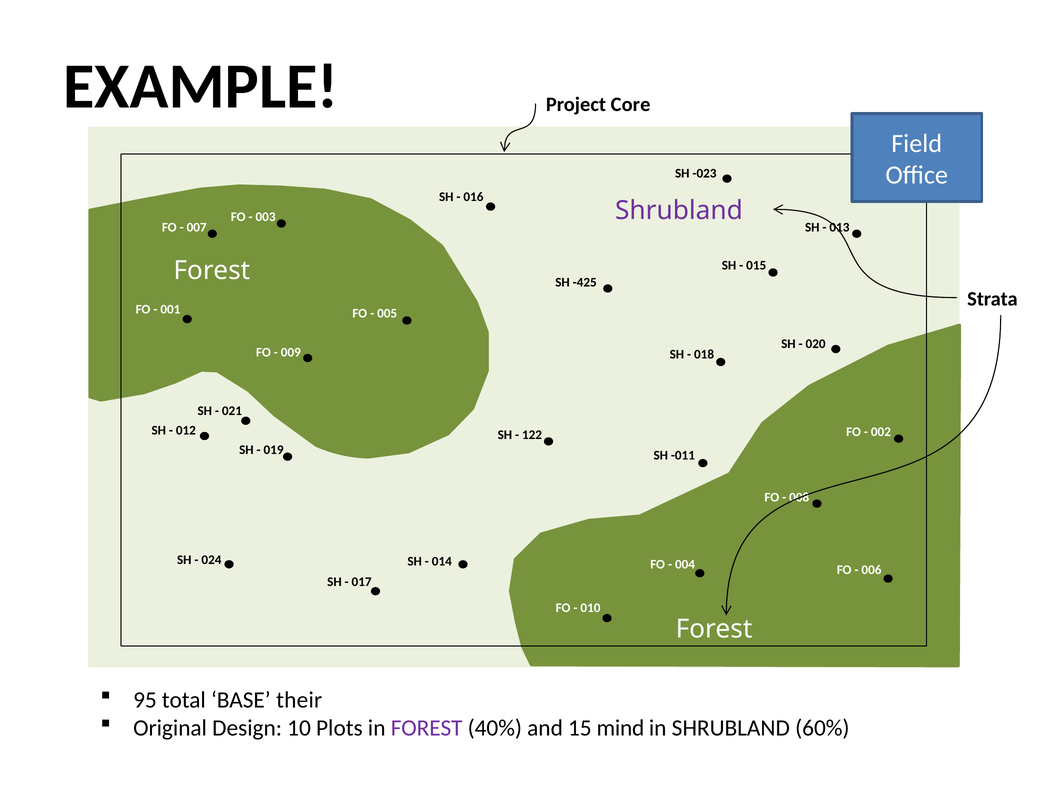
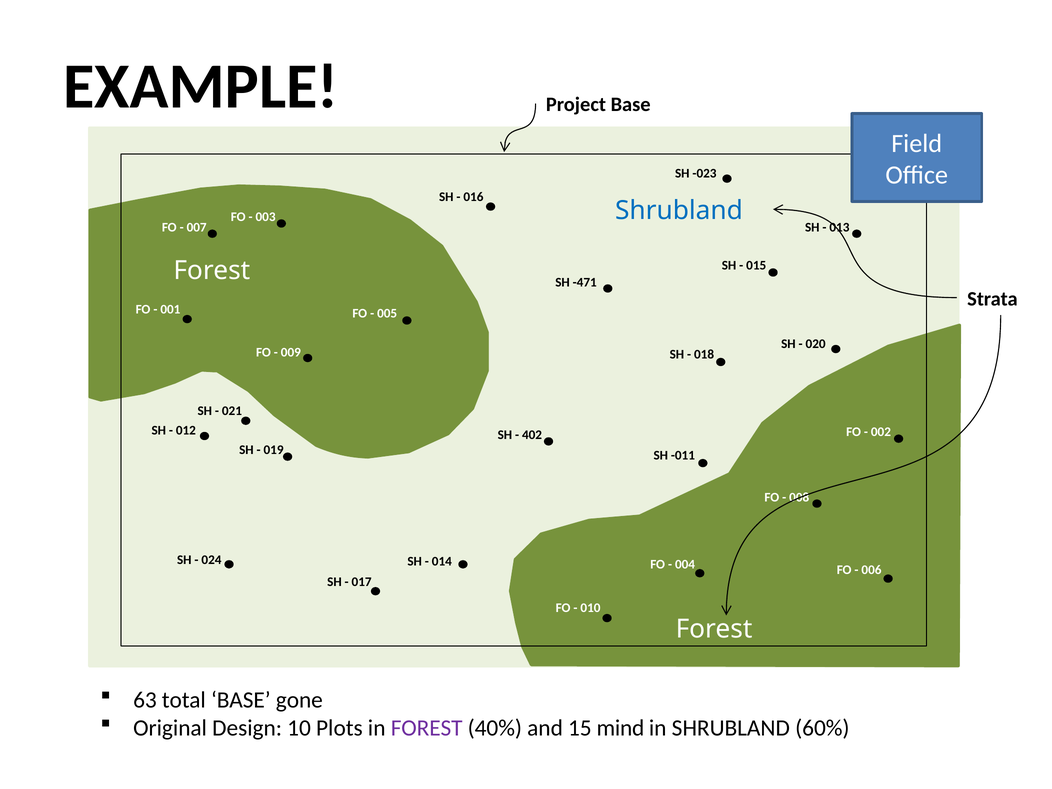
Project Core: Core -> Base (631, 104)
Shrubland colour: purple -> blue (679, 210)
-425: -425 -> -471 (585, 282)
122: 122 -> 402 (532, 435)
95: 95 -> 63 (145, 700)
their: their -> gone (299, 700)
